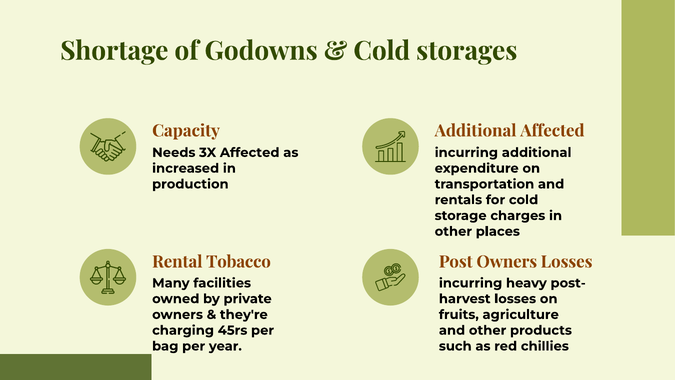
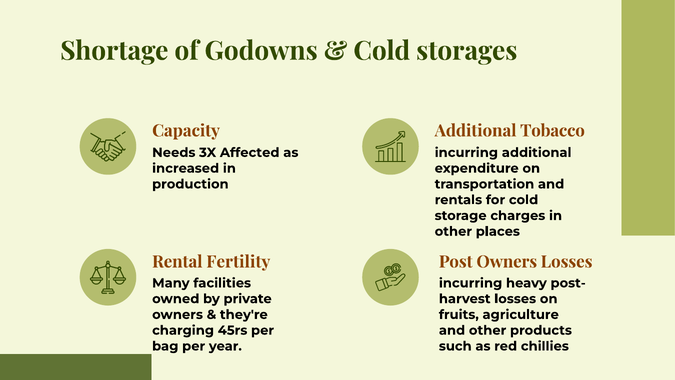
Additional Affected: Affected -> Tobacco (552, 131)
Tobacco: Tobacco -> Fertility (238, 262)
